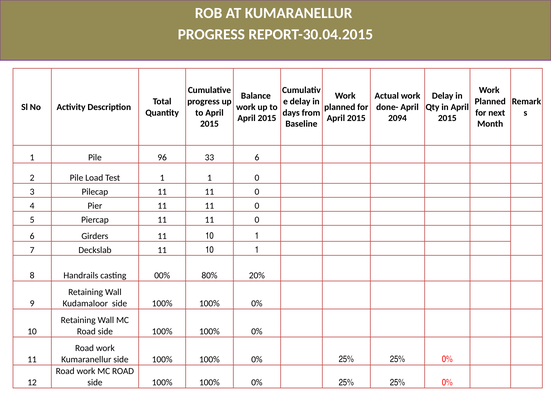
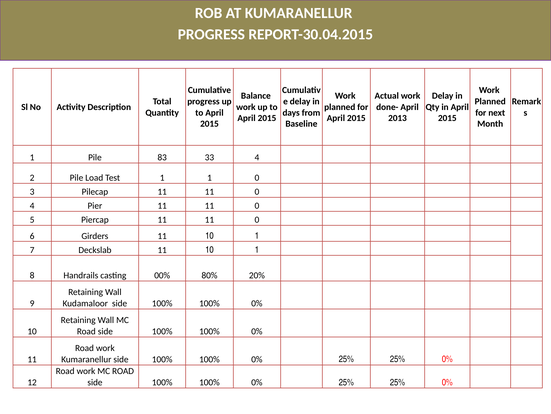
2094: 2094 -> 2013 (397, 118)
96: 96 -> 83 (162, 157)
33 6: 6 -> 4 (257, 157)
